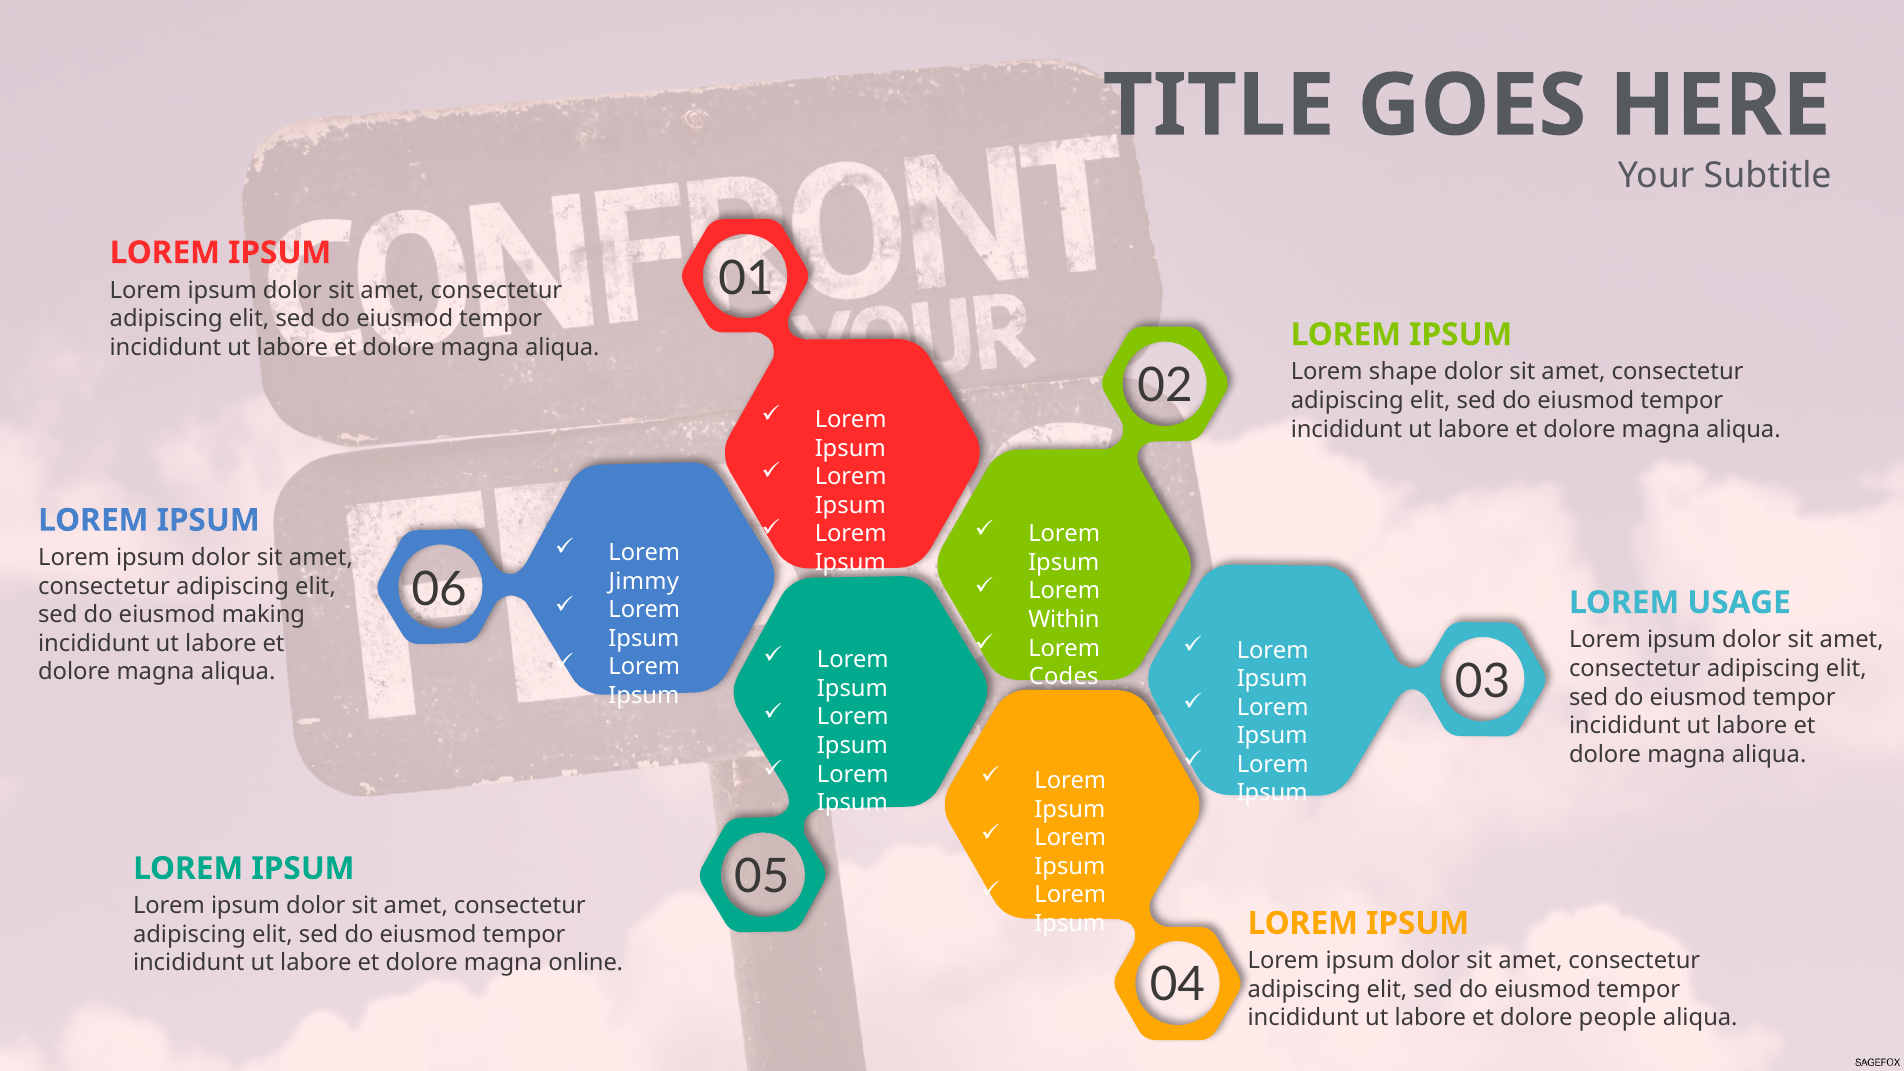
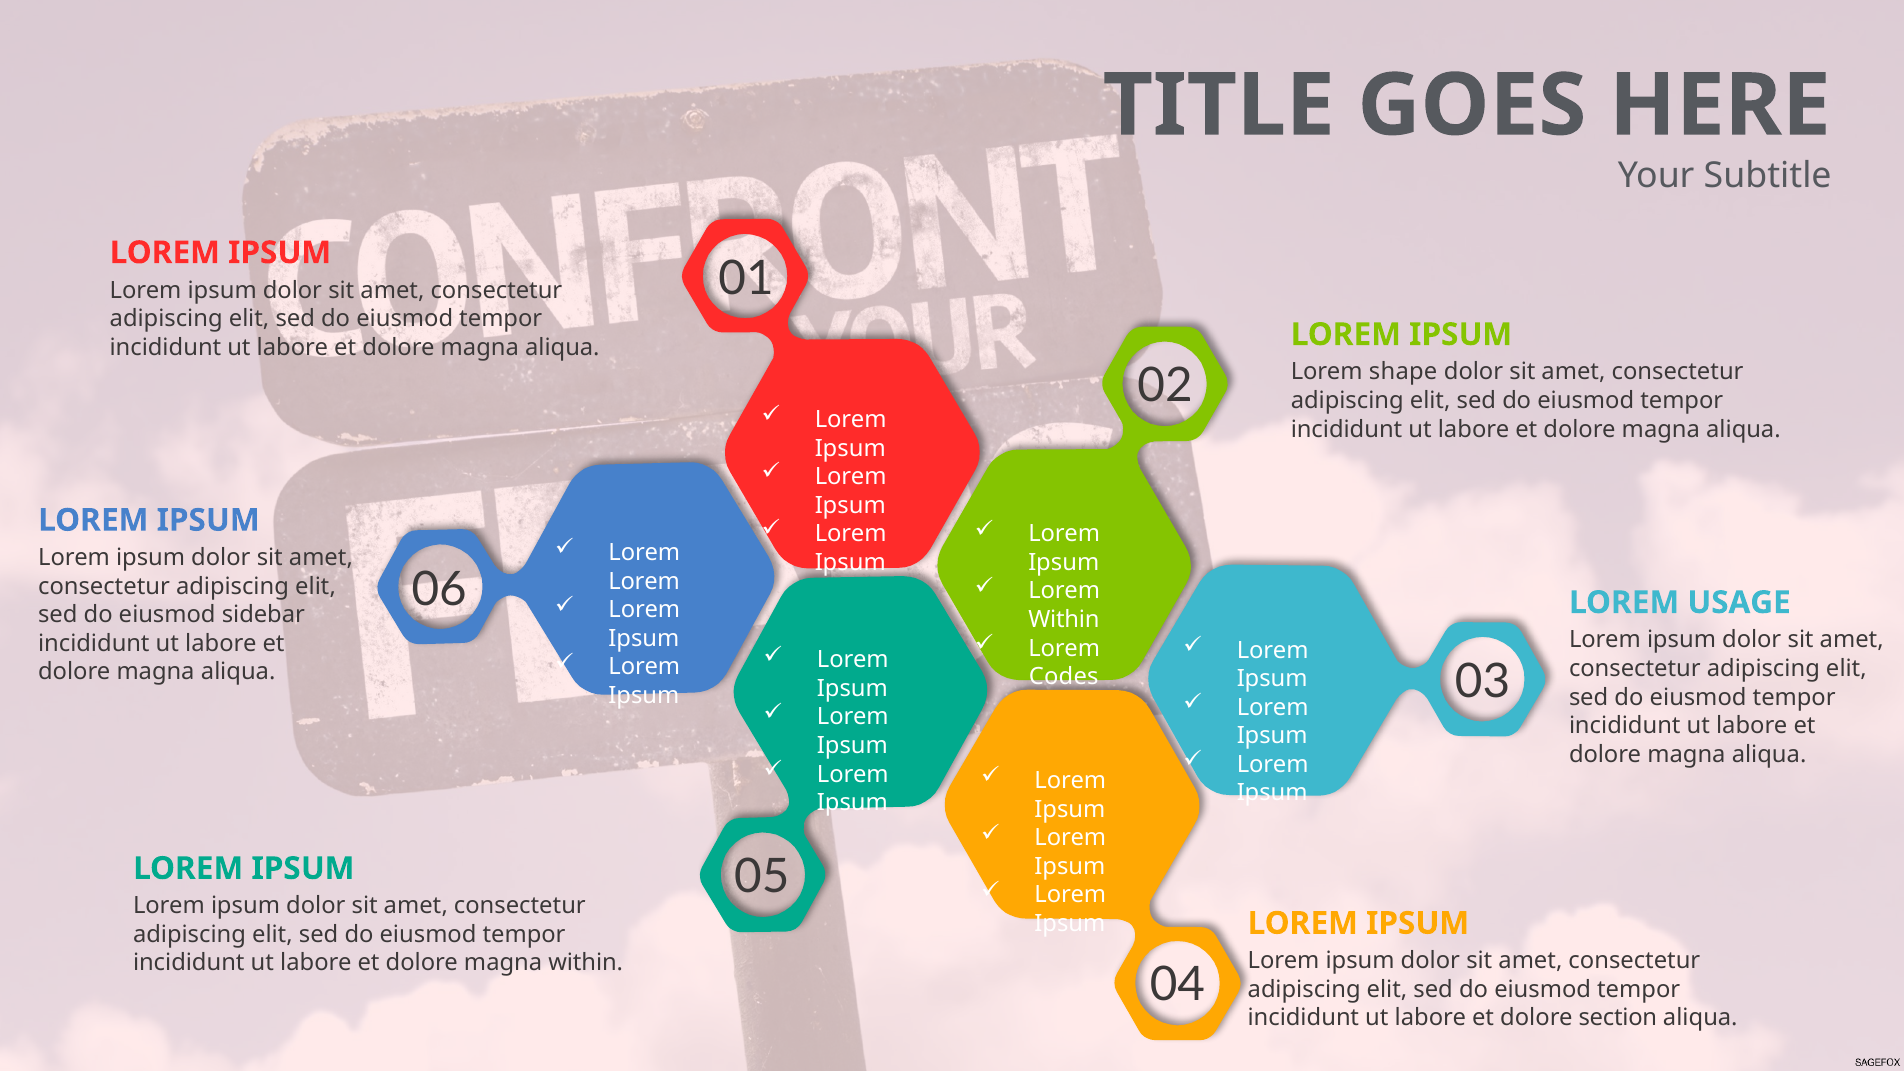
Jimmy: Jimmy -> Lorem (644, 581)
making: making -> sidebar (263, 615)
magna online: online -> within (586, 963)
people: people -> section (1618, 1018)
